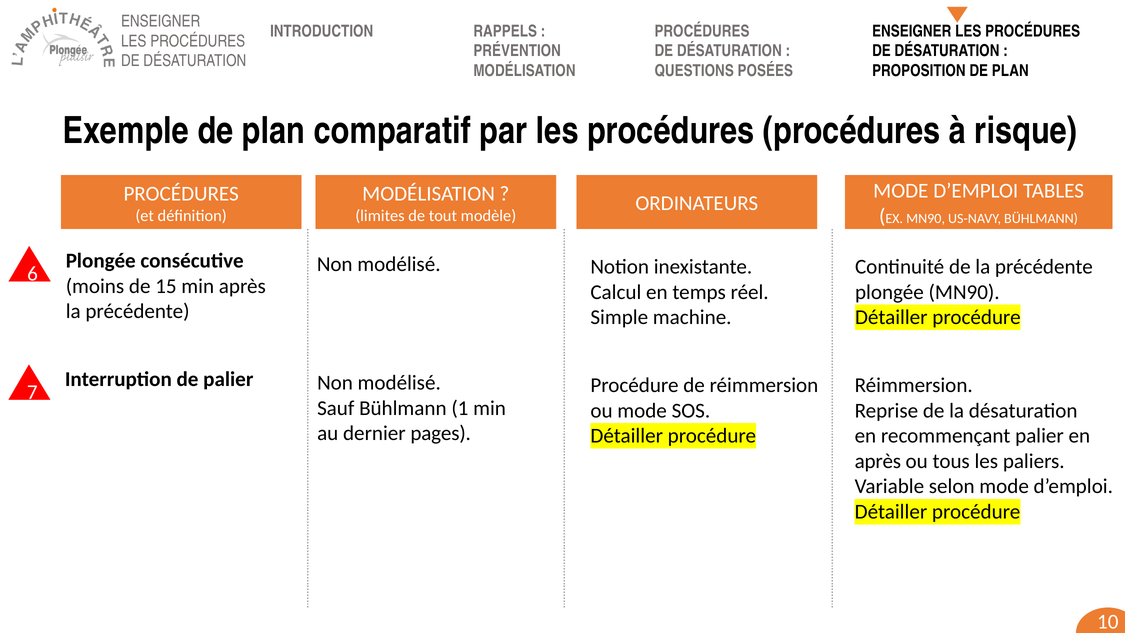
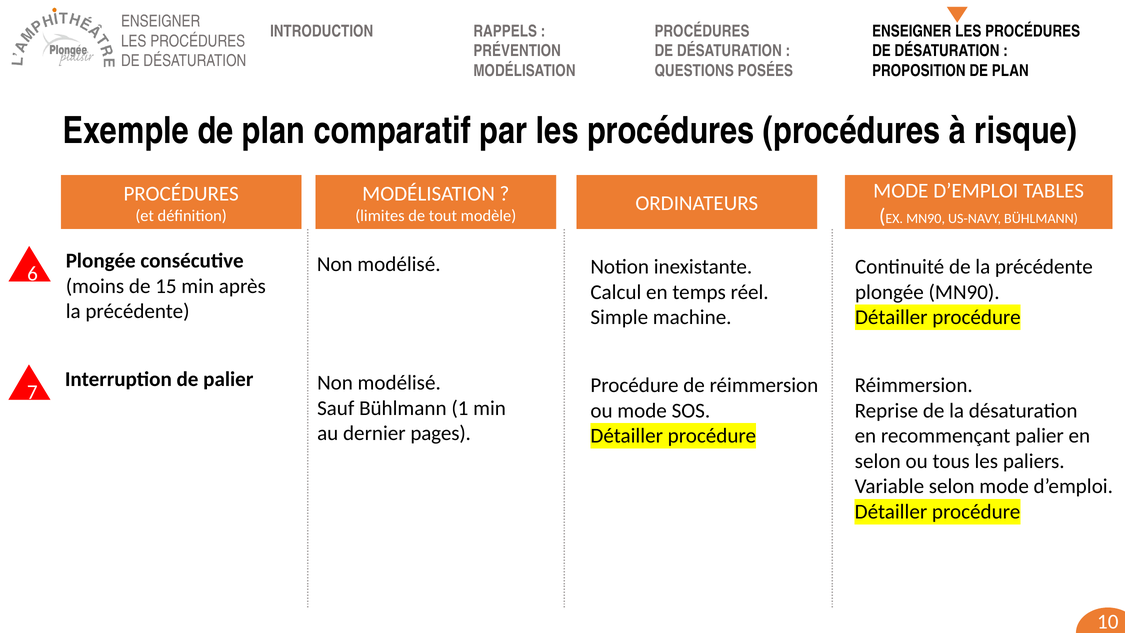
après: après -> selon (878, 461)
